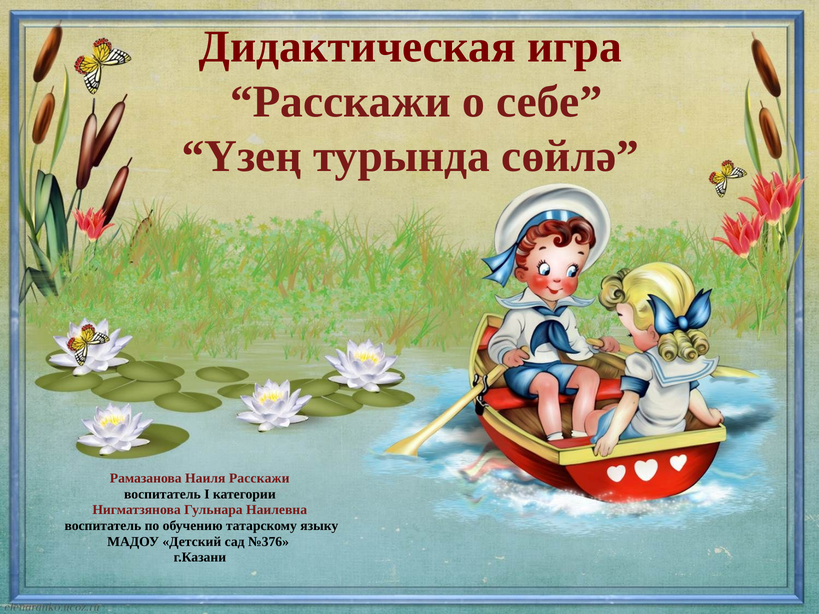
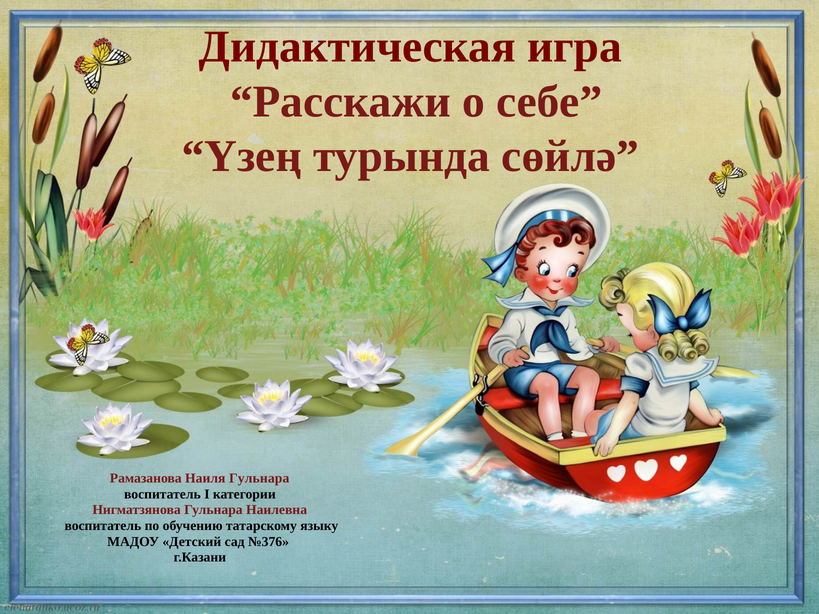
Наиля Расскажи: Расскажи -> Гульнара (259, 478)
